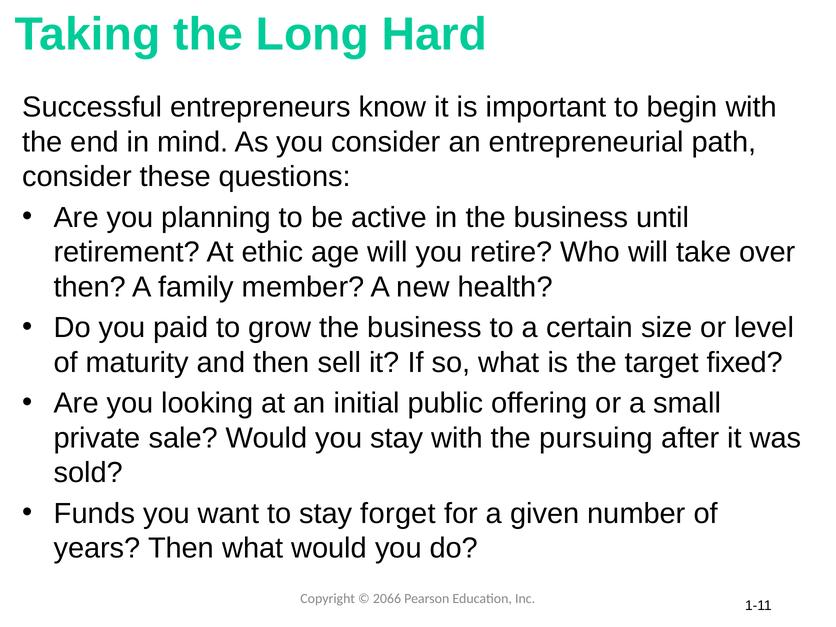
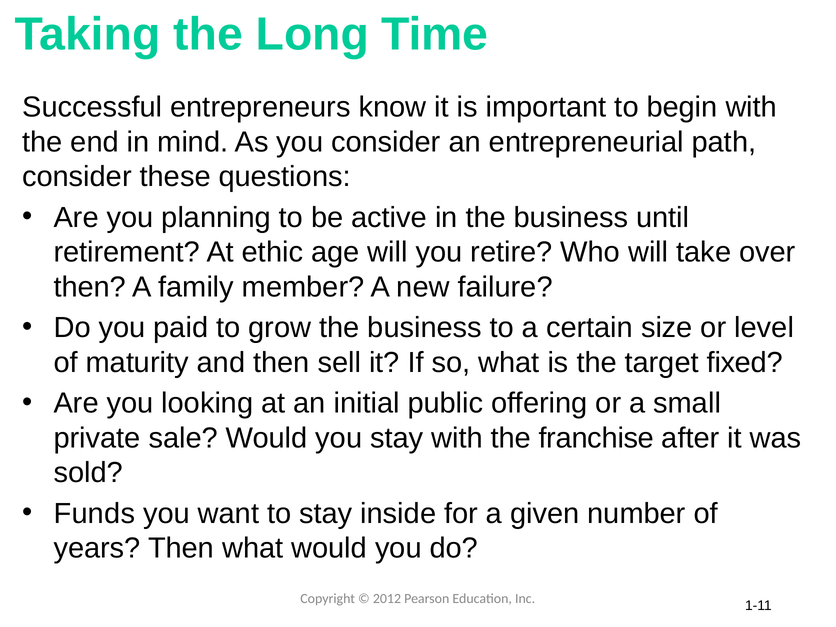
Hard: Hard -> Time (435, 35)
health: health -> failure (505, 287)
pursuing: pursuing -> franchise (596, 438)
forget: forget -> inside (398, 513)
2066: 2066 -> 2012 (387, 599)
